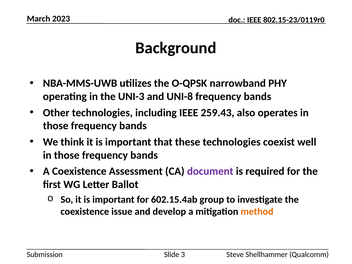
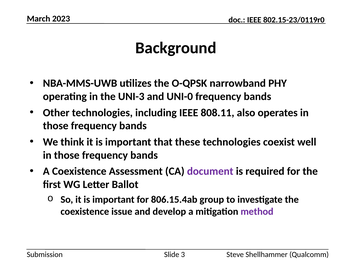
UNI-8: UNI-8 -> UNI-0 (180, 96)
259.43: 259.43 -> 808.11 (218, 113)
602.15.4ab: 602.15.4ab -> 806.15.4ab (174, 200)
method colour: orange -> purple (257, 212)
